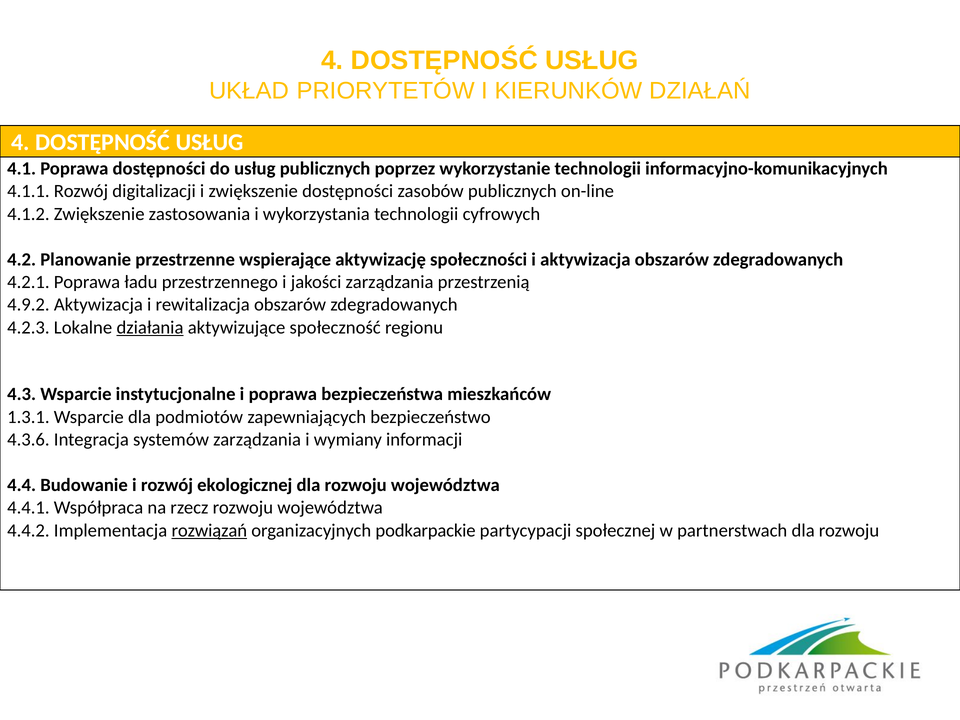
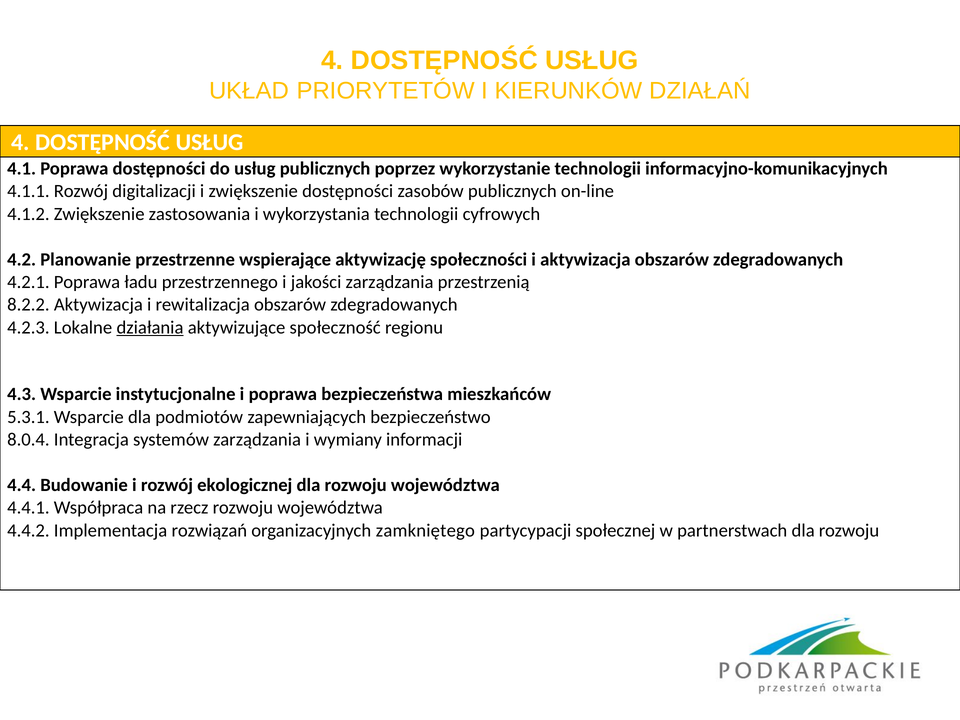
4.9.2: 4.9.2 -> 8.2.2 (28, 305)
1.3.1: 1.3.1 -> 5.3.1 (28, 417)
4.3.6: 4.3.6 -> 8.0.4 (28, 440)
rozwiązań underline: present -> none (209, 531)
podkarpackie: podkarpackie -> zamkniętego (425, 531)
